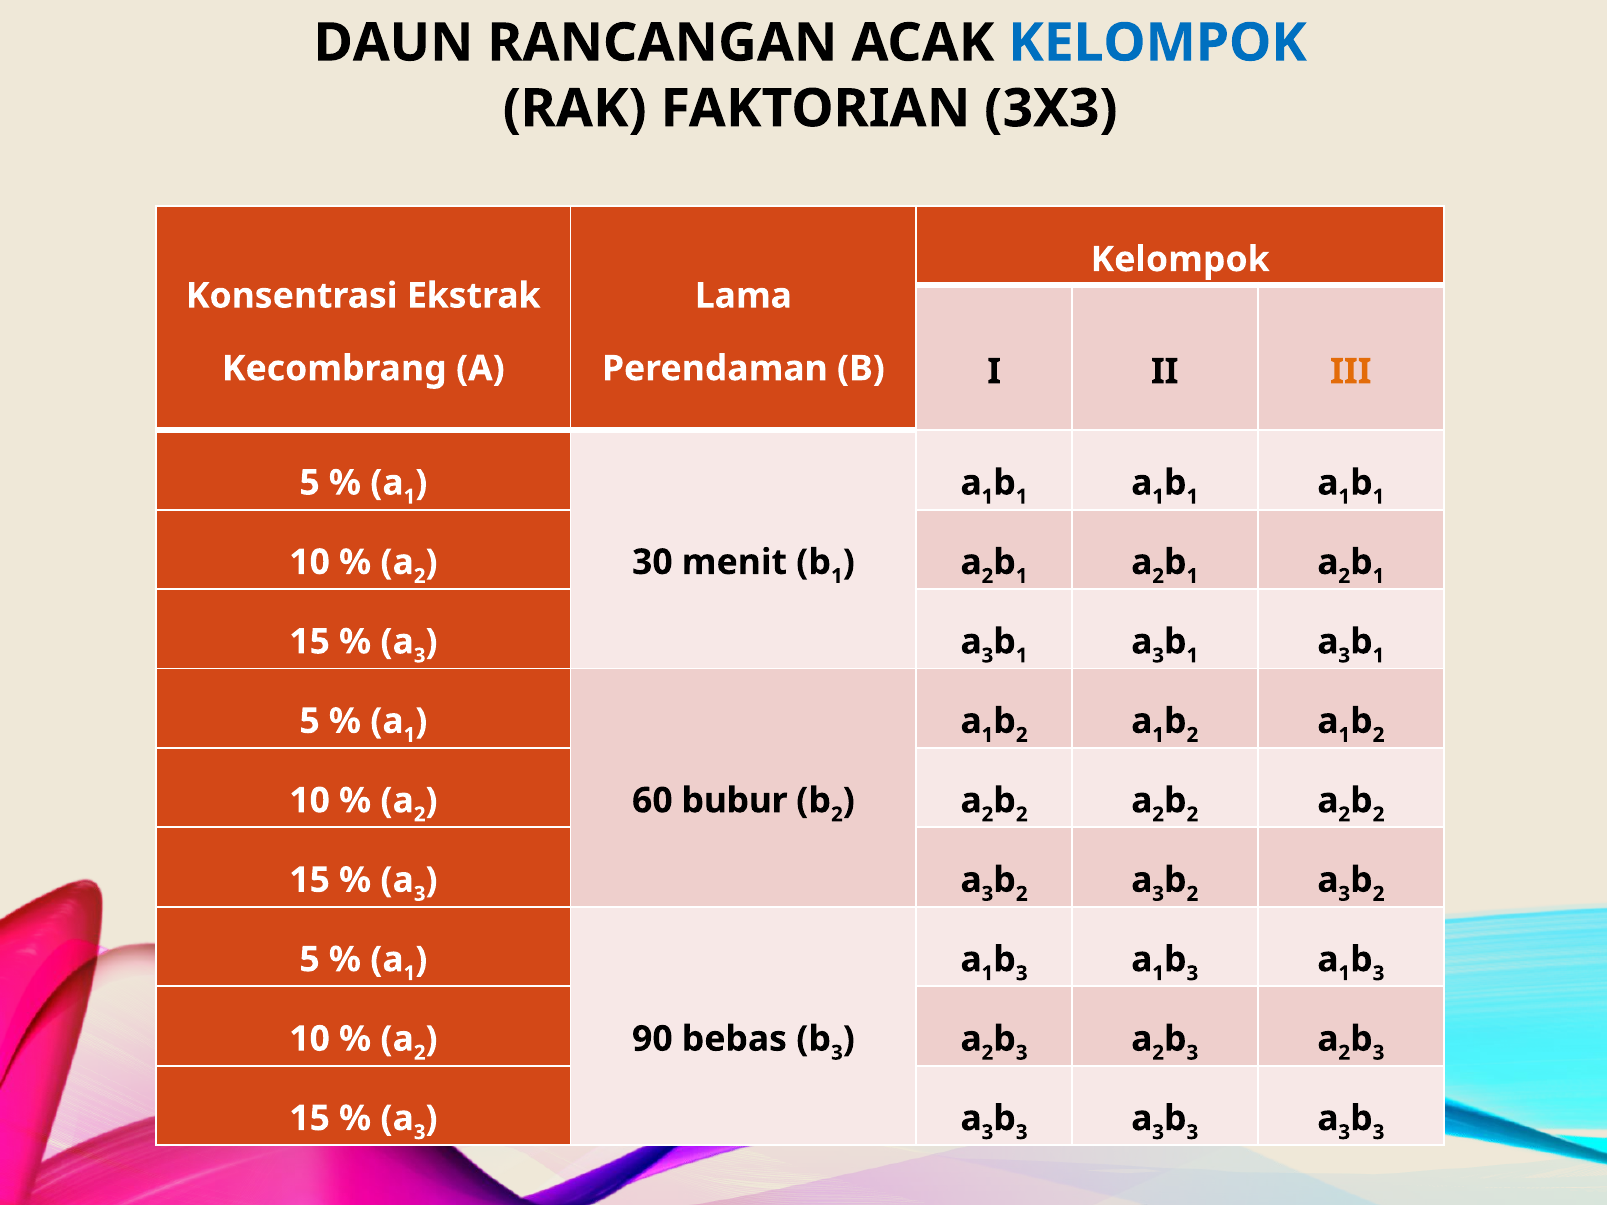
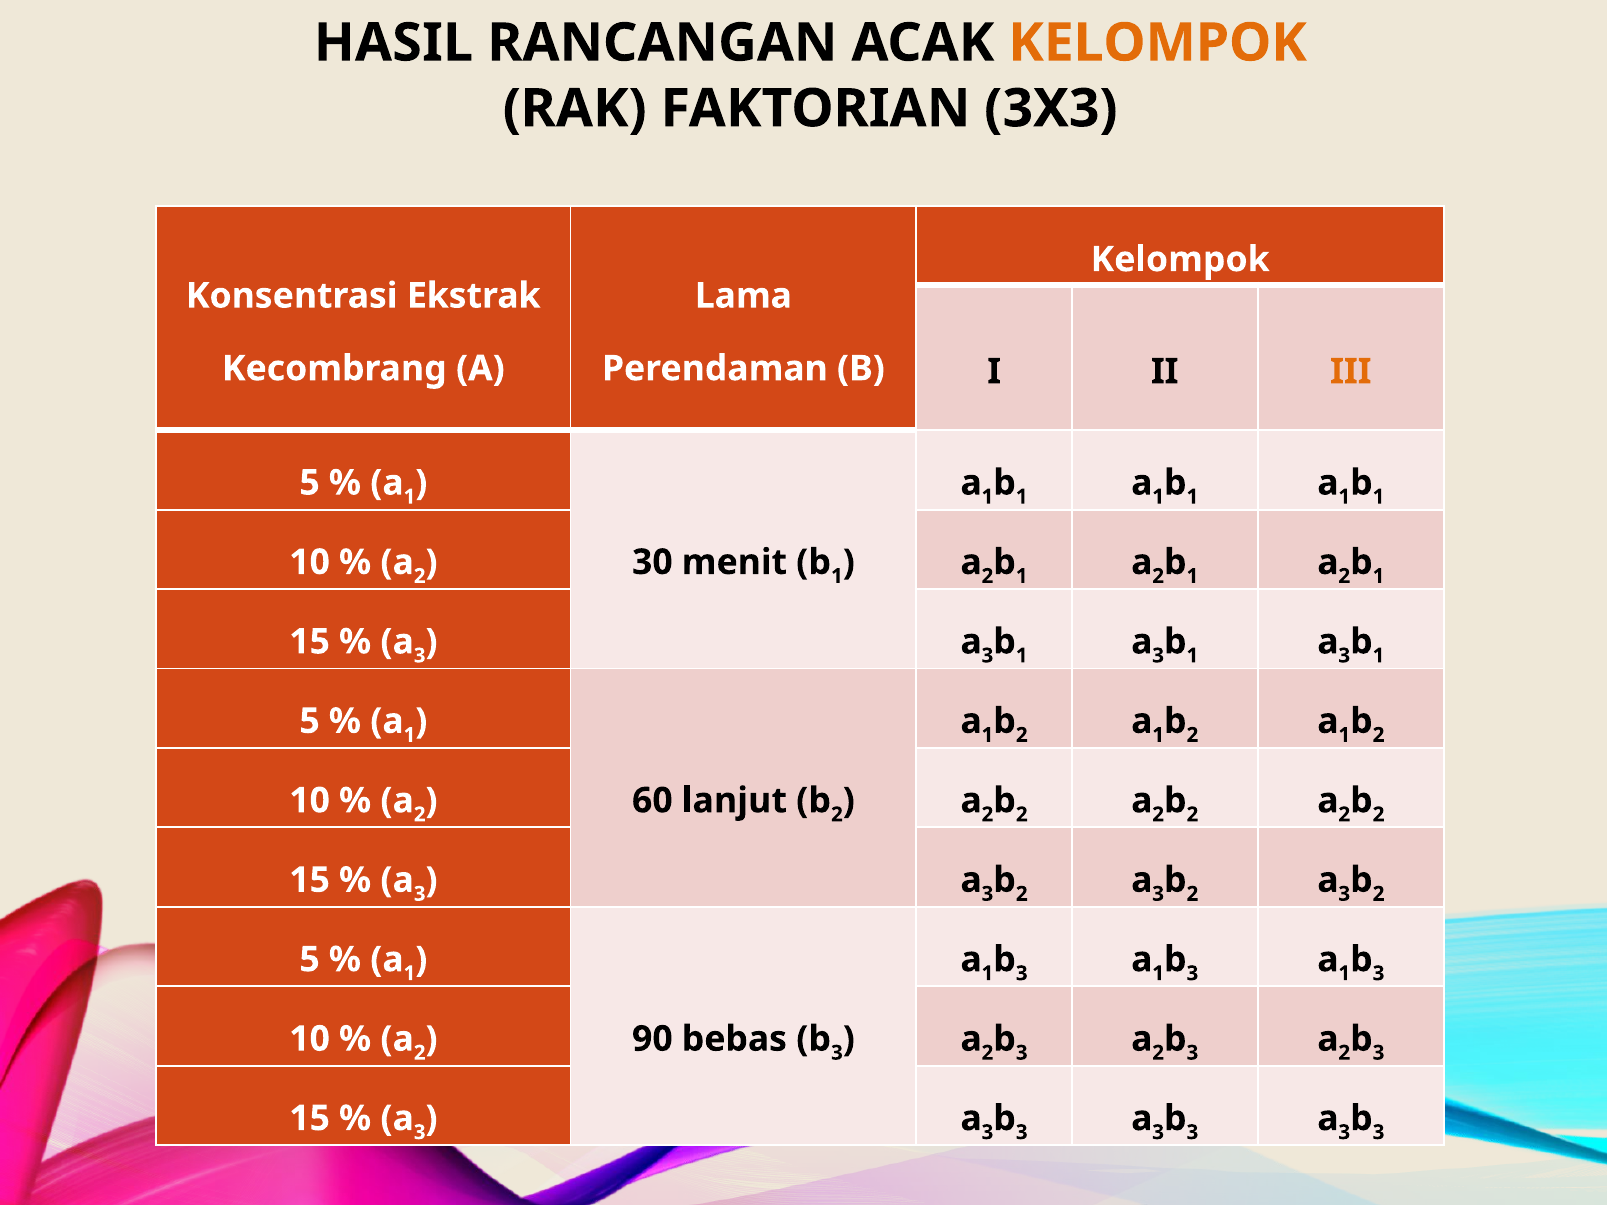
DAUN: DAUN -> HASIL (393, 43)
KELOMPOK colour: blue -> orange (1158, 43)
bubur: bubur -> lanjut (734, 801)
